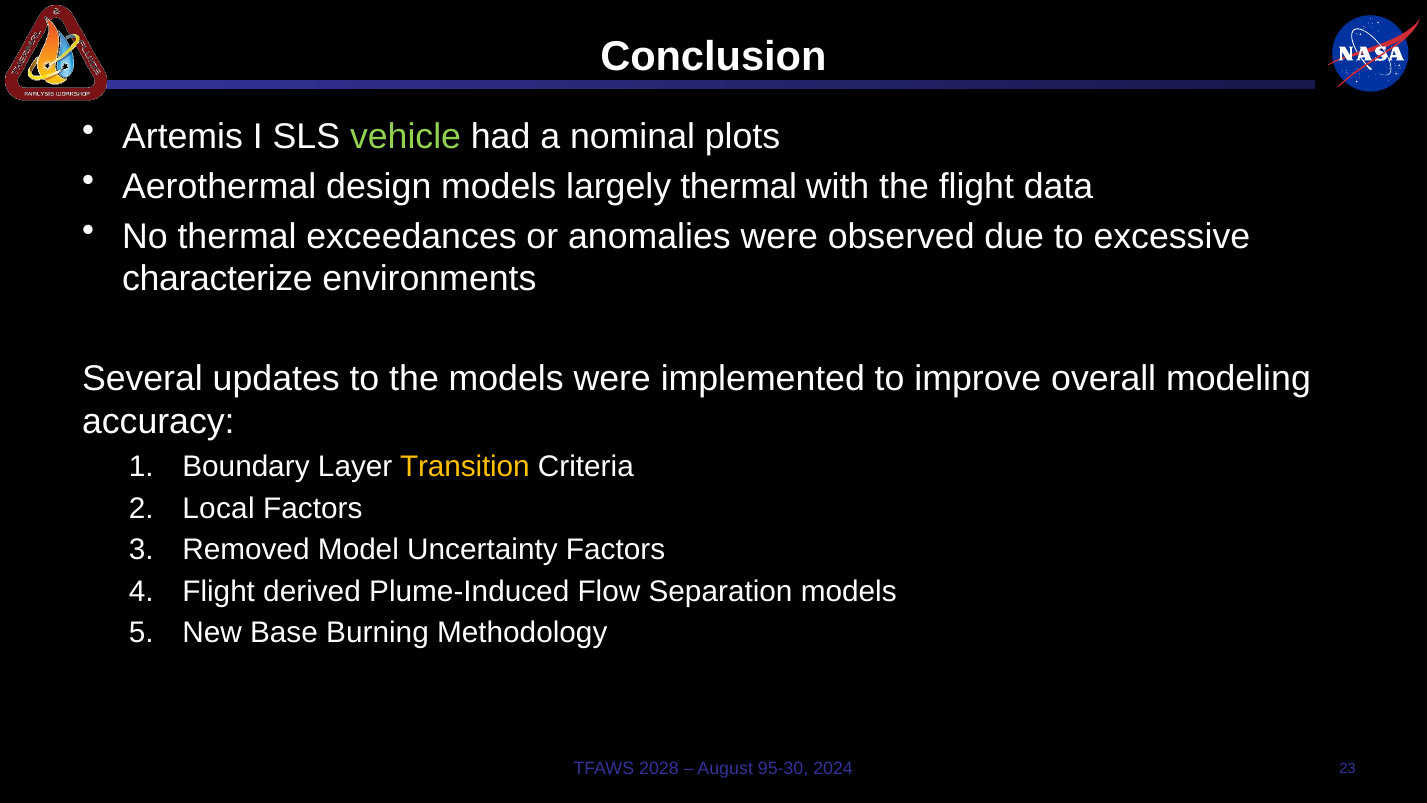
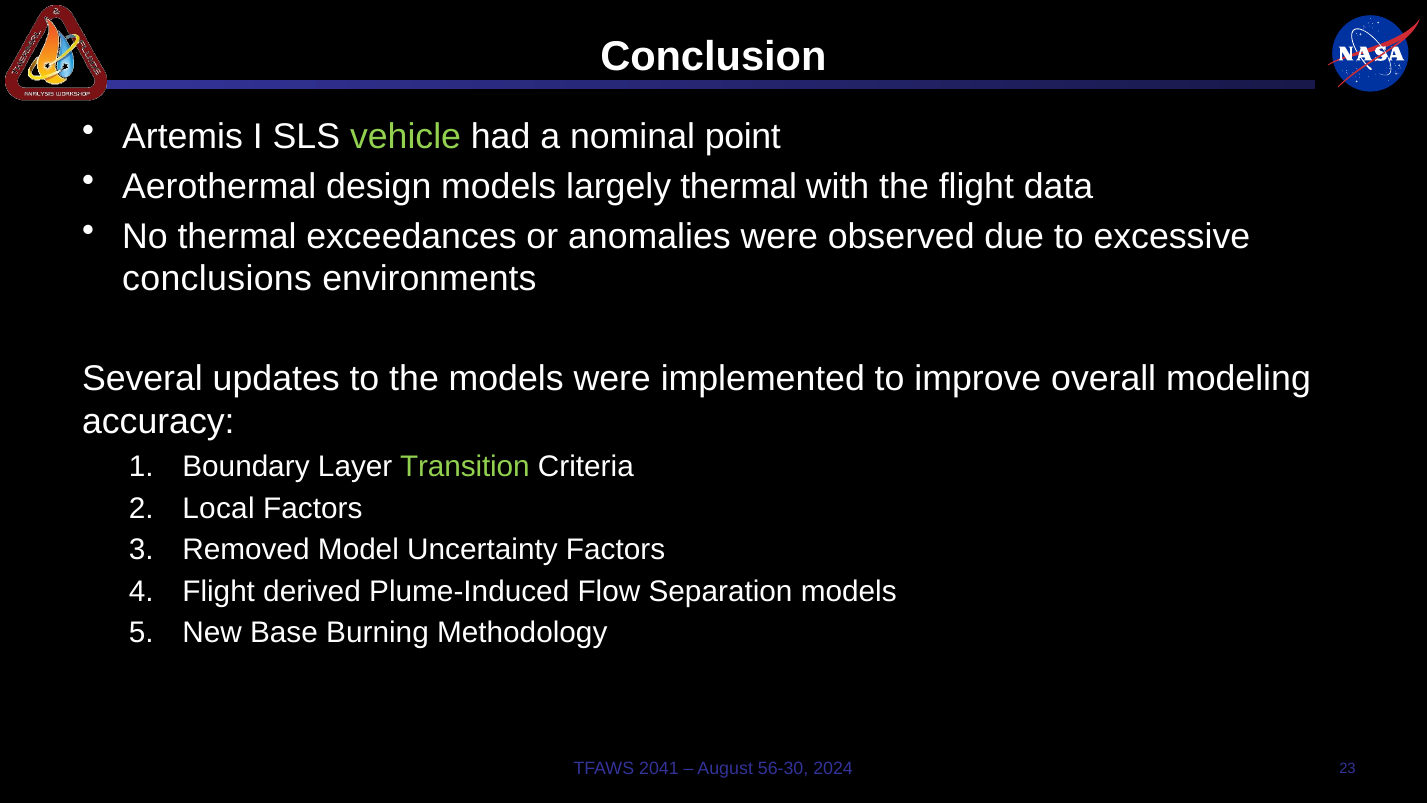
plots: plots -> point (743, 136)
characterize: characterize -> conclusions (217, 279)
Transition colour: yellow -> light green (465, 466)
2028: 2028 -> 2041 (659, 768)
95-30: 95-30 -> 56-30 (783, 768)
